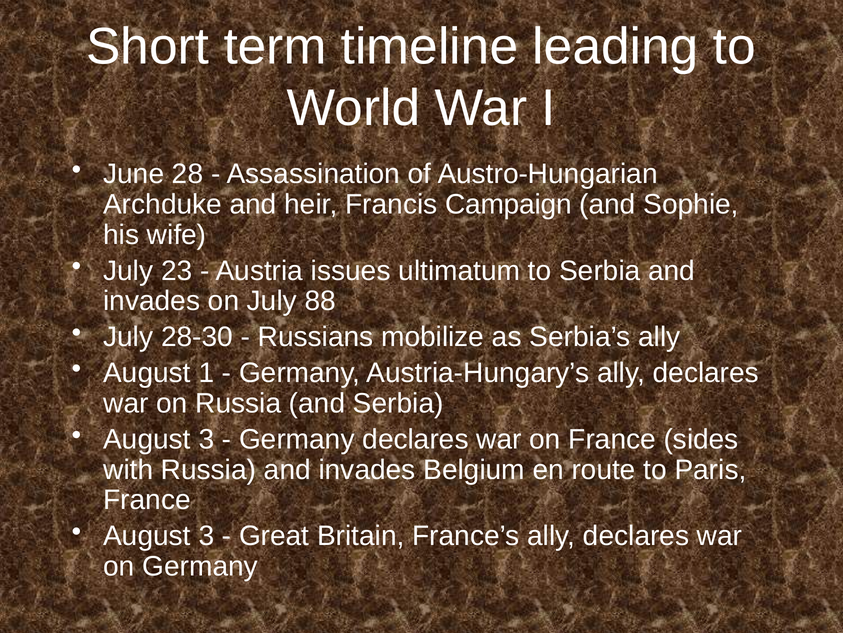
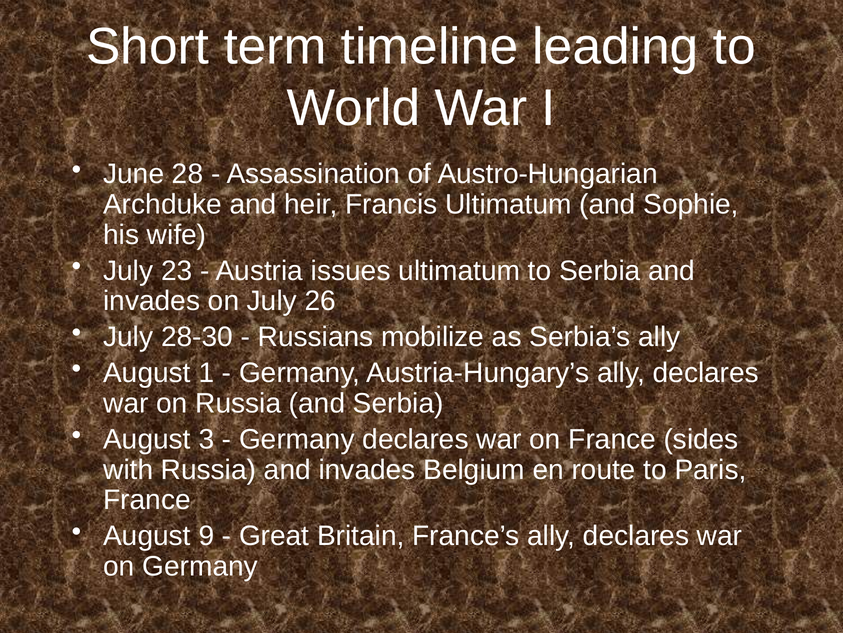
Francis Campaign: Campaign -> Ultimatum (508, 204)
88: 88 -> 26 (320, 301)
3: 3 -> 9 (206, 536)
